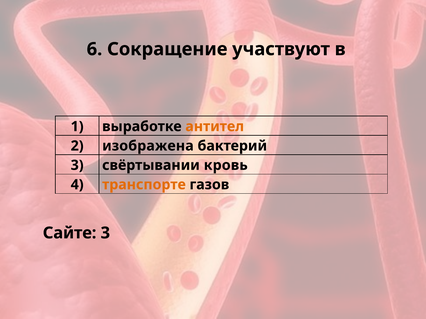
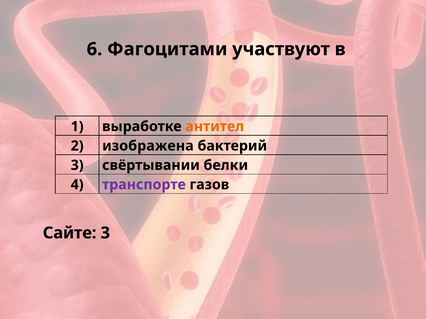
Сокращение: Сокращение -> Фагоцитами (167, 49)
кровь: кровь -> белки (226, 165)
транспорте colour: orange -> purple (144, 185)
